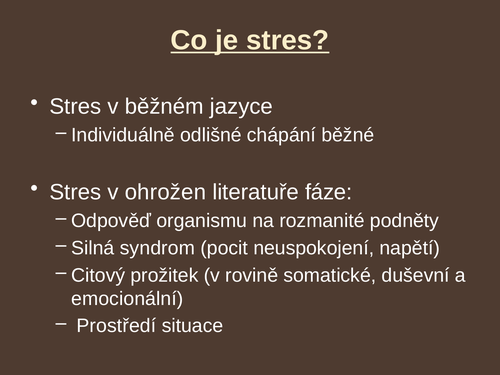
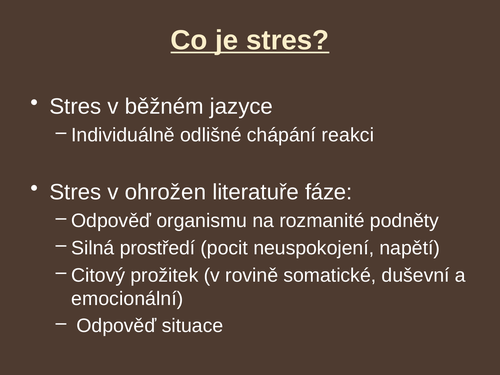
běžné: běžné -> reakci (348, 135)
syndrom: syndrom -> prostředí (158, 248)
Prostředí: Prostředí -> Odpověď (116, 326)
